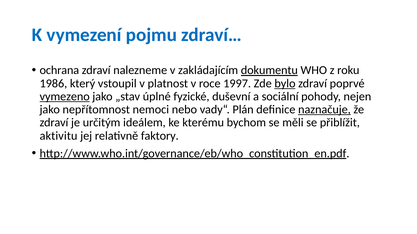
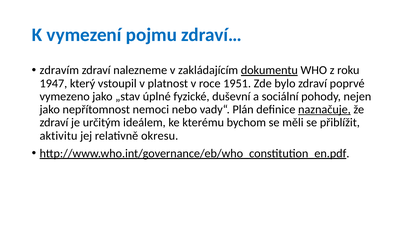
ochrana: ochrana -> zdravím (59, 70)
1986: 1986 -> 1947 (53, 84)
1997: 1997 -> 1951 (237, 84)
bylo underline: present -> none (285, 84)
vymezeno underline: present -> none (65, 97)
faktory: faktory -> okresu (160, 136)
